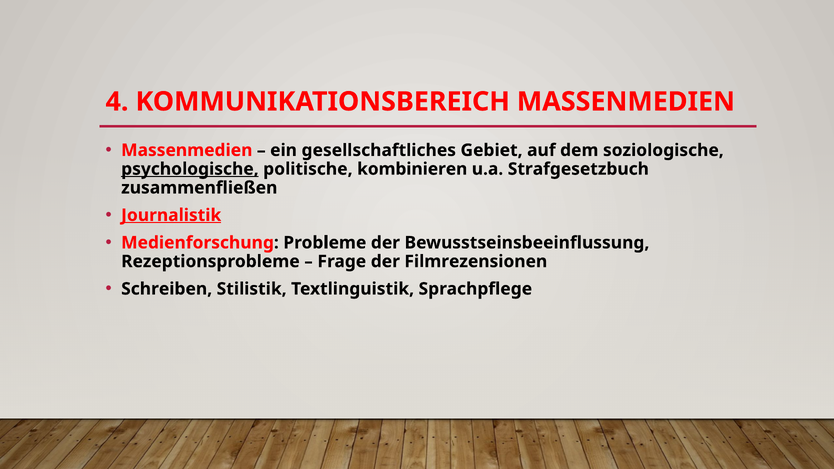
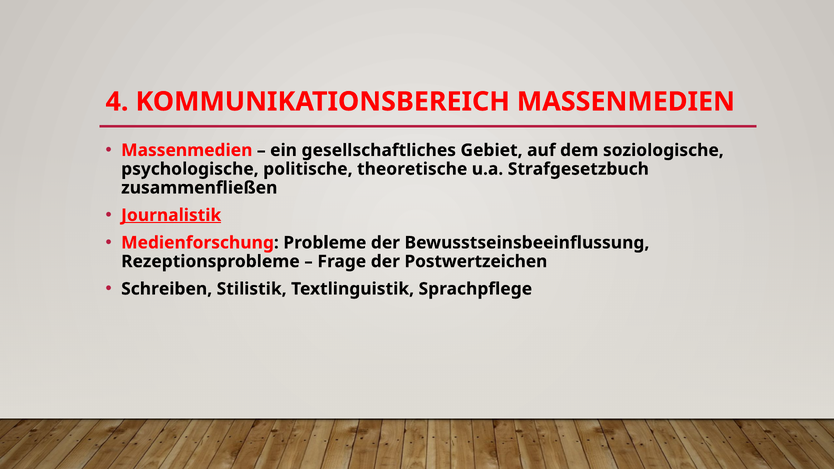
psychologische underline: present -> none (190, 169)
kombinieren: kombinieren -> theoretische (412, 169)
Filmrezensionen: Filmrezensionen -> Postwertzeichen (476, 262)
